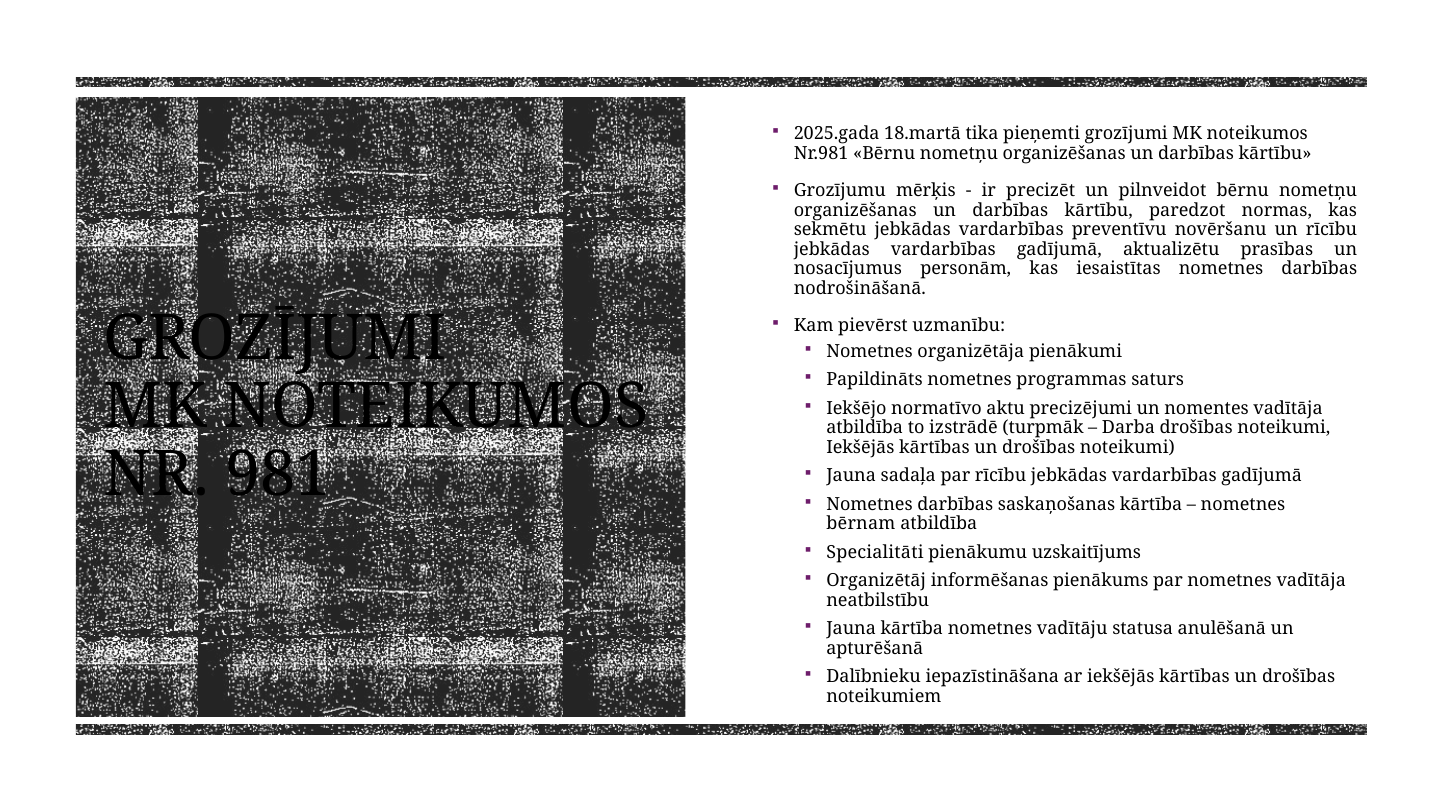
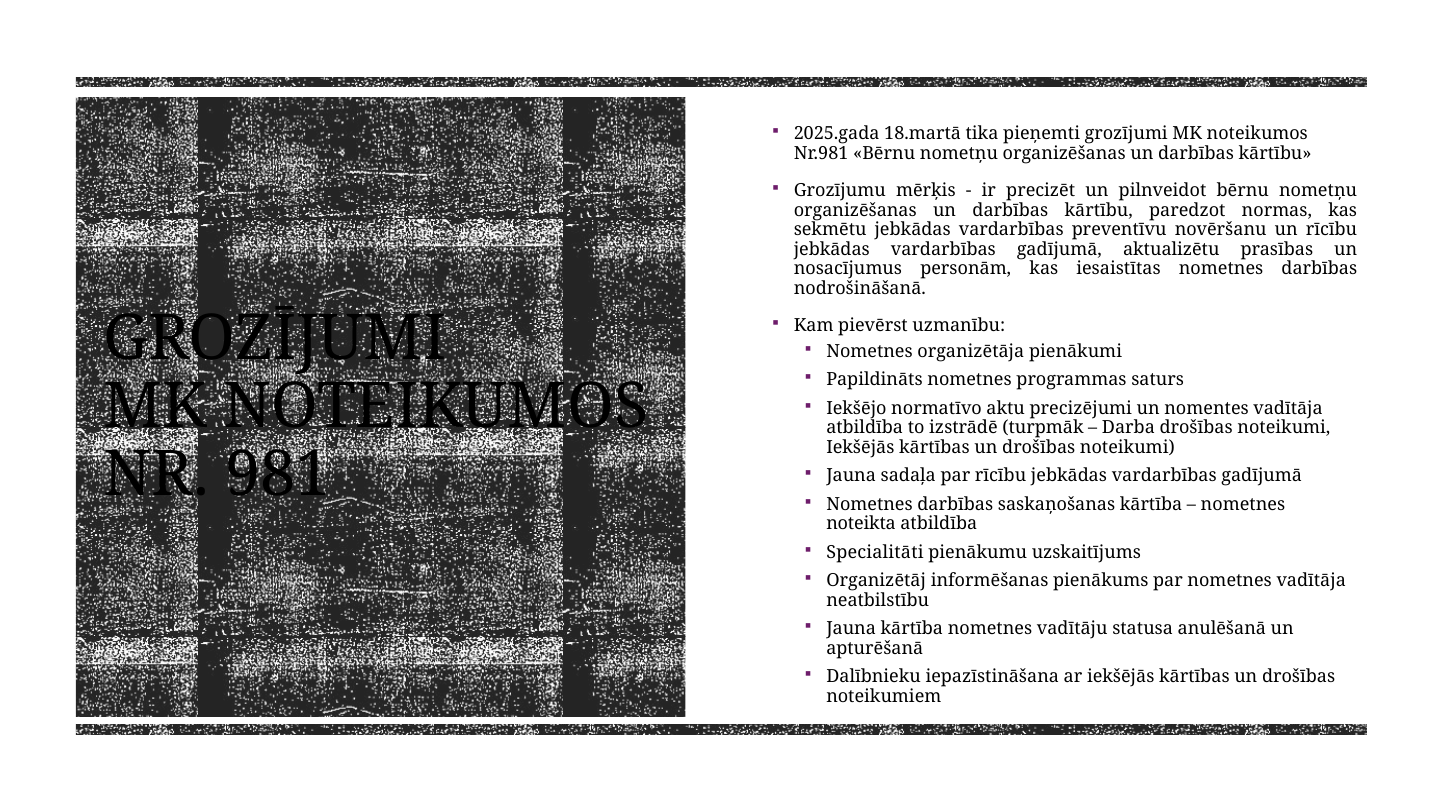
bērnam: bērnam -> noteikta (861, 524)
